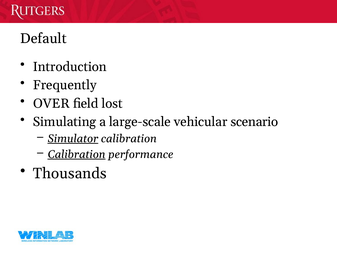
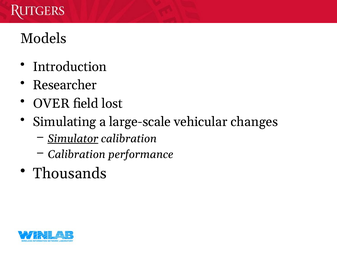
Default: Default -> Models (43, 38)
Frequently: Frequently -> Researcher (65, 85)
scenario: scenario -> changes (254, 122)
Calibration underline: present -> none (77, 154)
